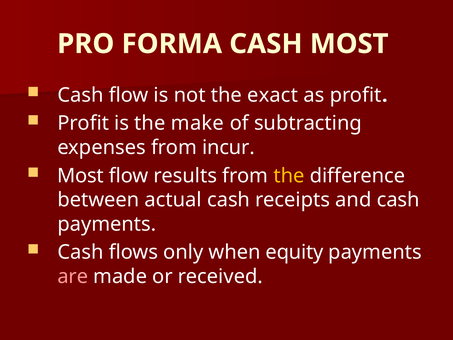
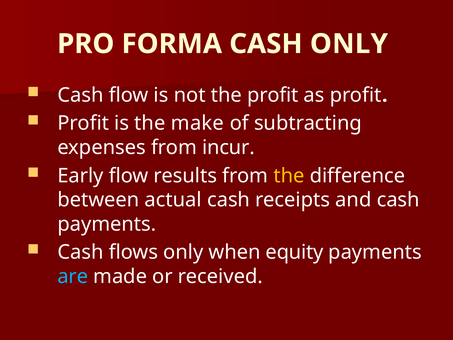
CASH MOST: MOST -> ONLY (349, 44)
the exact: exact -> profit (273, 95)
Most: Most -> Early (80, 176)
are colour: pink -> light blue (73, 276)
